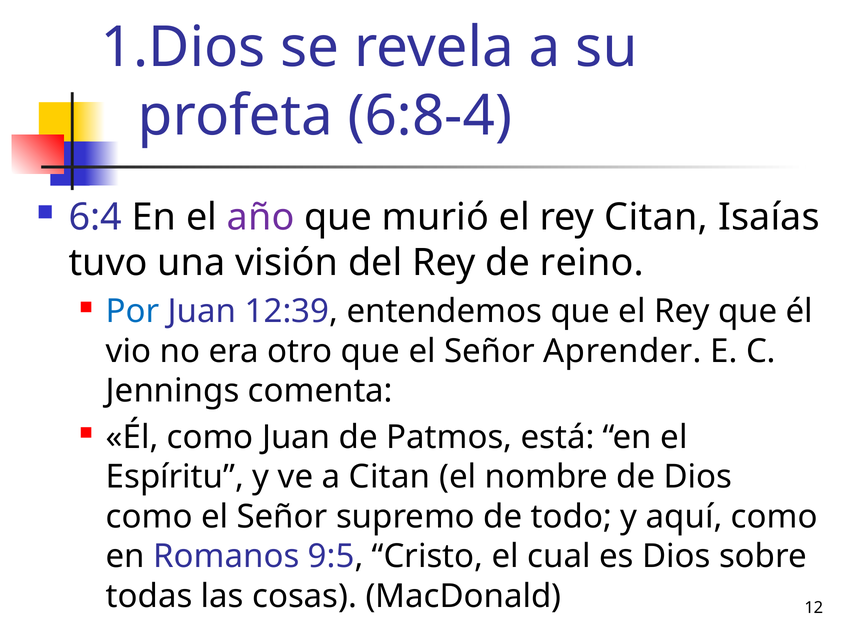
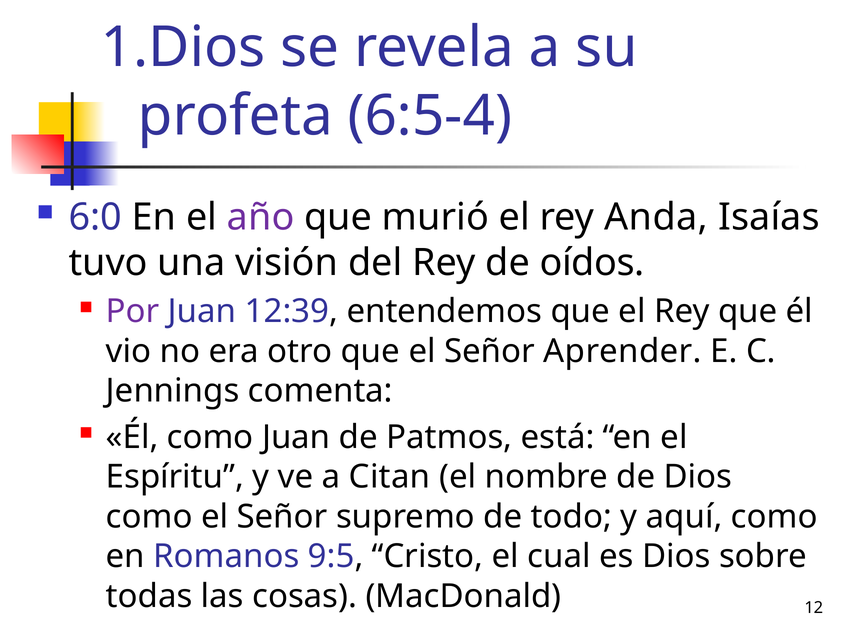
6:8-4: 6:8-4 -> 6:5-4 (430, 116)
6:4: 6:4 -> 6:0 (95, 217)
rey Citan: Citan -> Anda (656, 217)
reino: reino -> oídos (592, 262)
Por colour: blue -> purple (133, 311)
